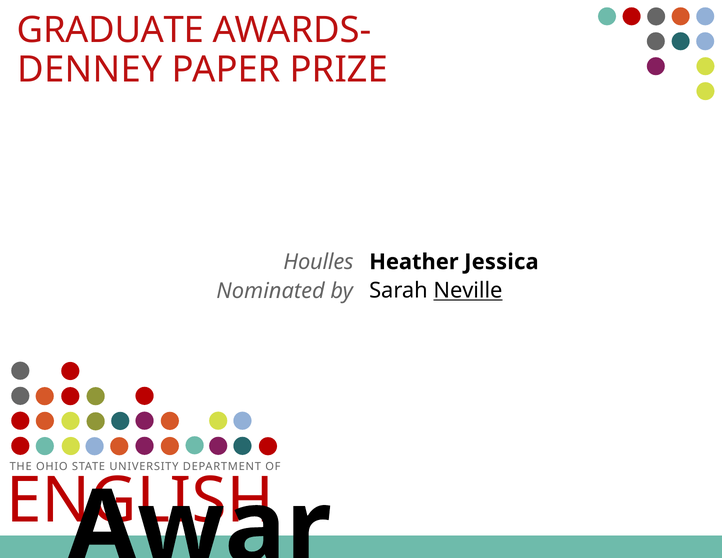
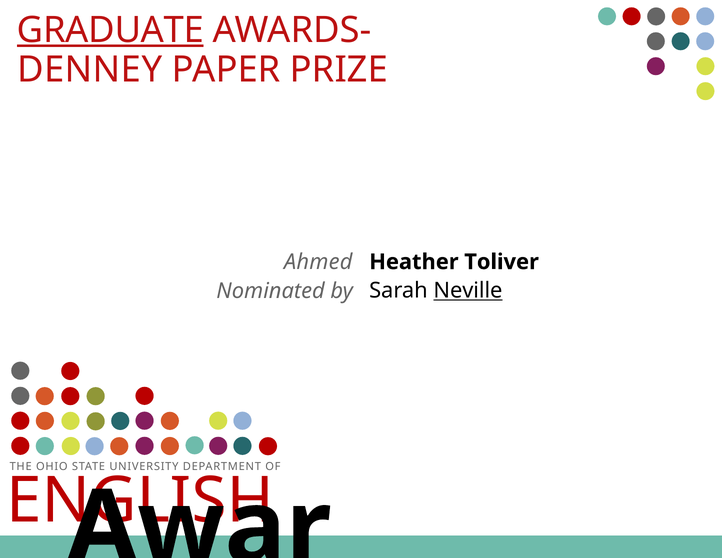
GRADUATE underline: none -> present (111, 30)
Houlles: Houlles -> Ahmed (318, 262)
Jessica: Jessica -> Toliver (502, 262)
